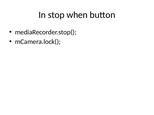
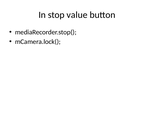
when: when -> value (77, 15)
